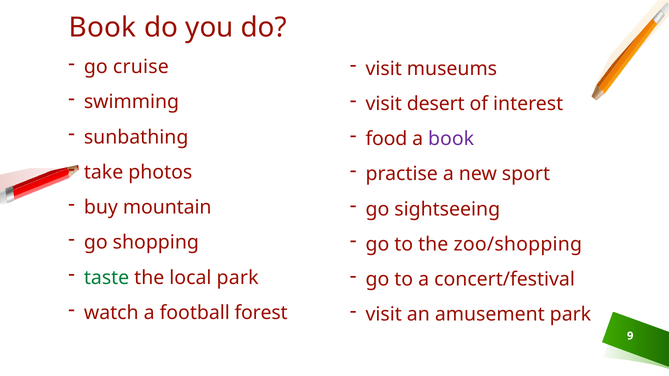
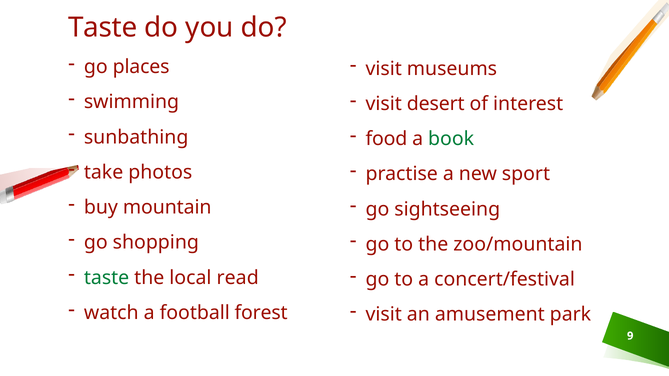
Book: Book -> Taste (103, 27)
cruise: cruise -> places (141, 67)
book colour: purple -> green (451, 139)
zoo/shopping: zoo/shopping -> zoo/mountain (518, 244)
local park: park -> read (238, 278)
